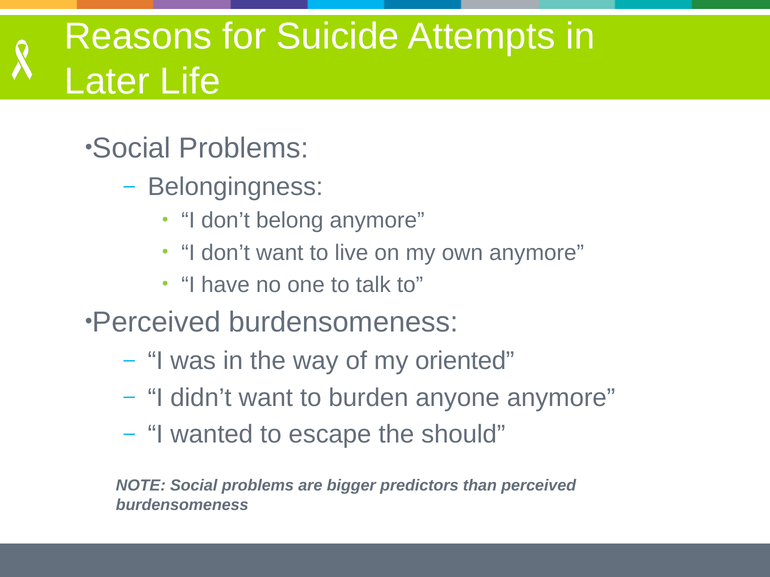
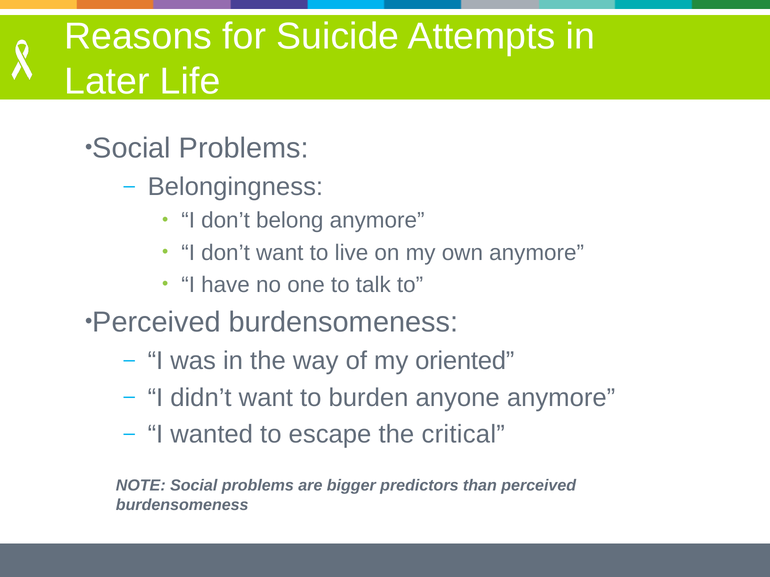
should: should -> critical (463, 435)
